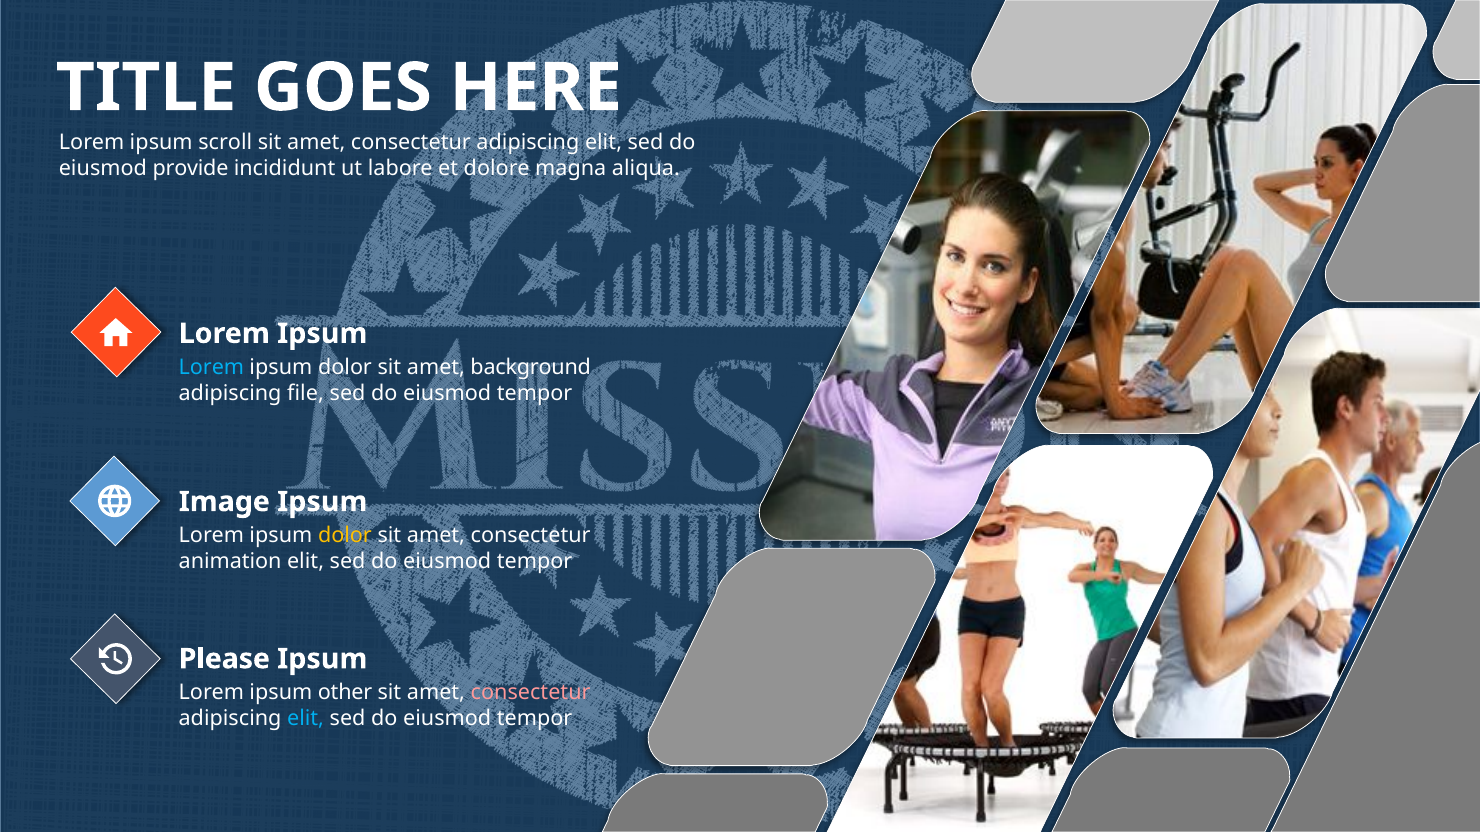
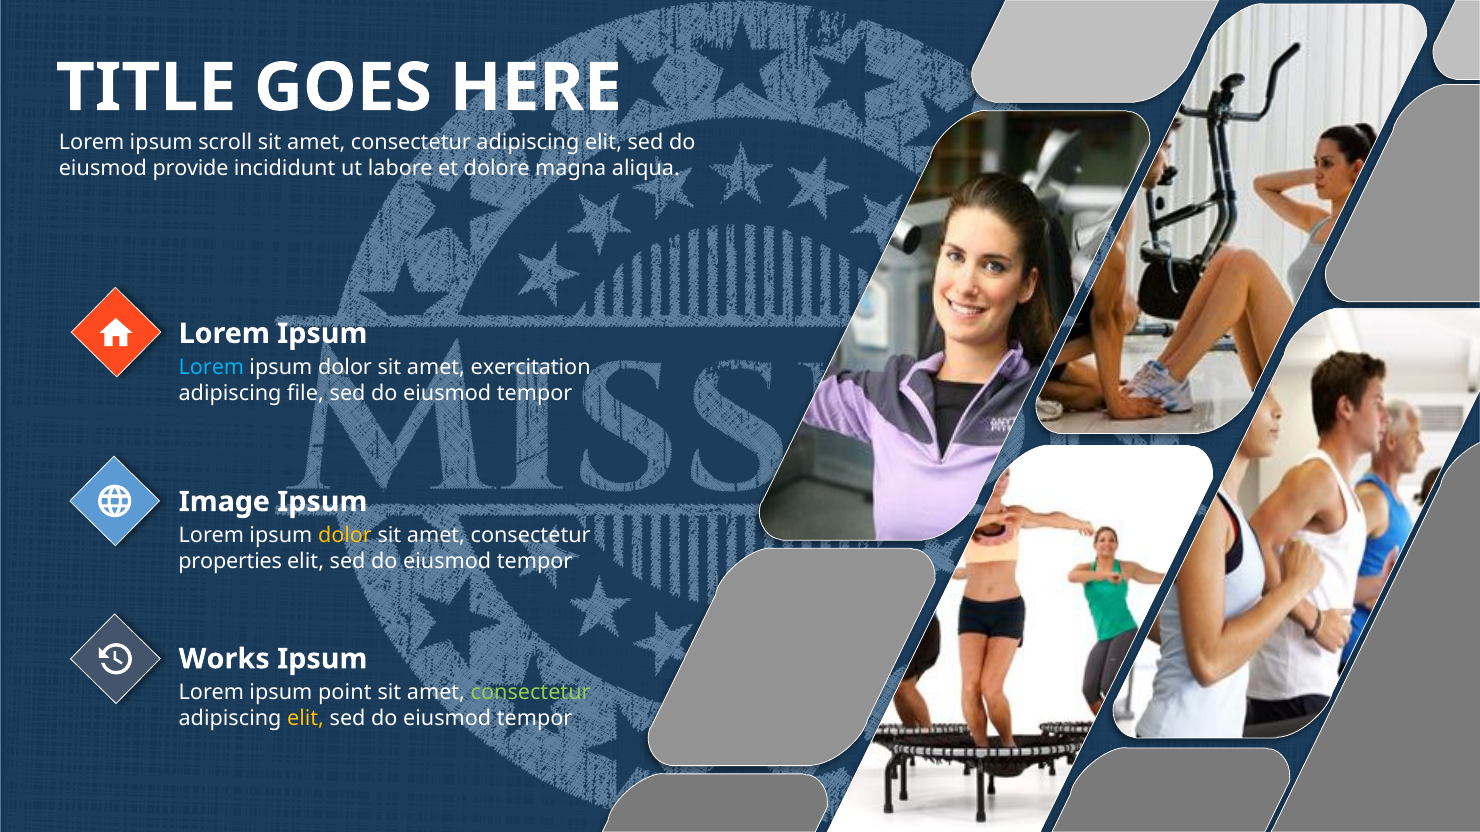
background: background -> exercitation (531, 368)
animation: animation -> properties (230, 562)
Please: Please -> Works (224, 659)
other: other -> point (345, 693)
consectetur colour: pink -> light green (531, 693)
elit colour: light blue -> yellow (306, 719)
